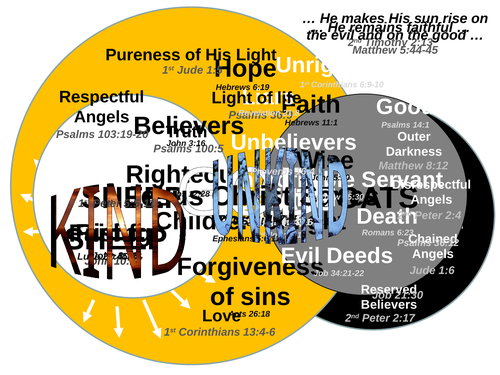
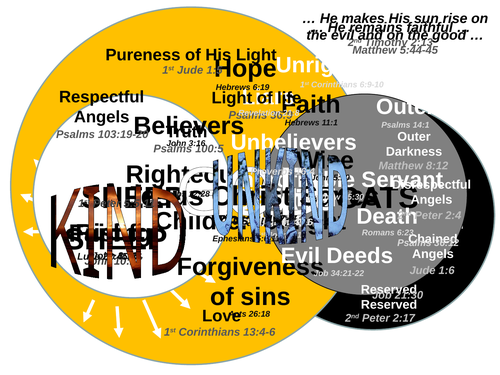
Good: Good -> Outer (406, 107)
Believers: Believers -> Reserved (389, 305)
